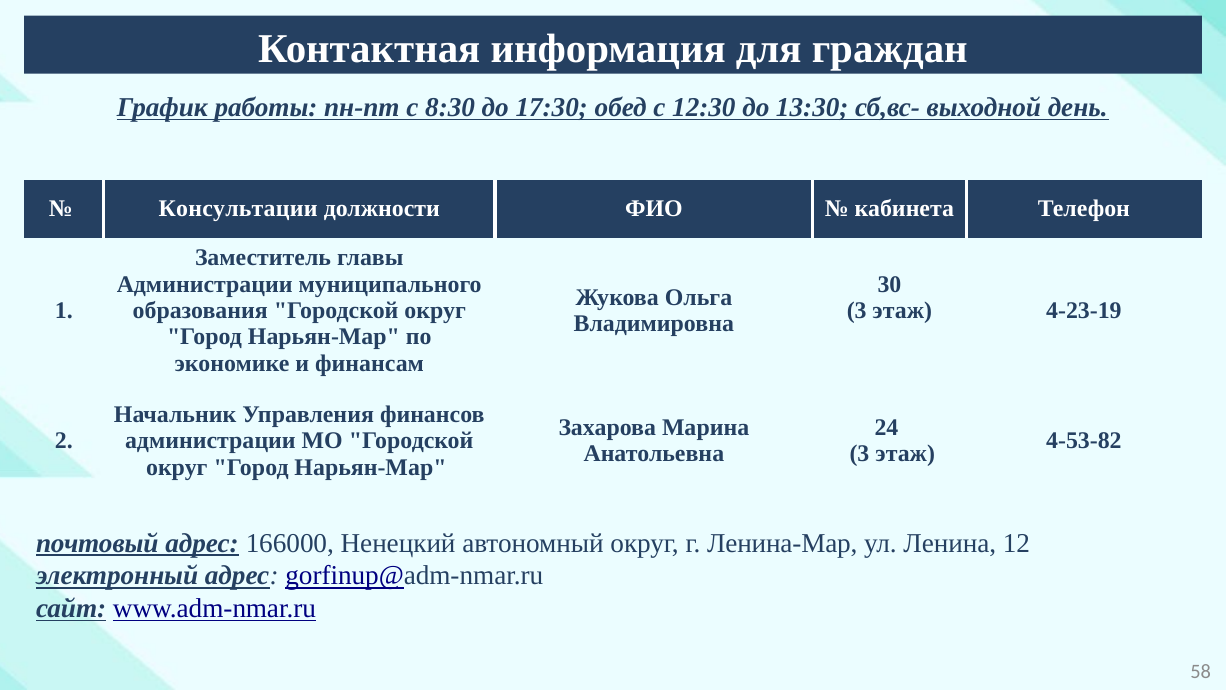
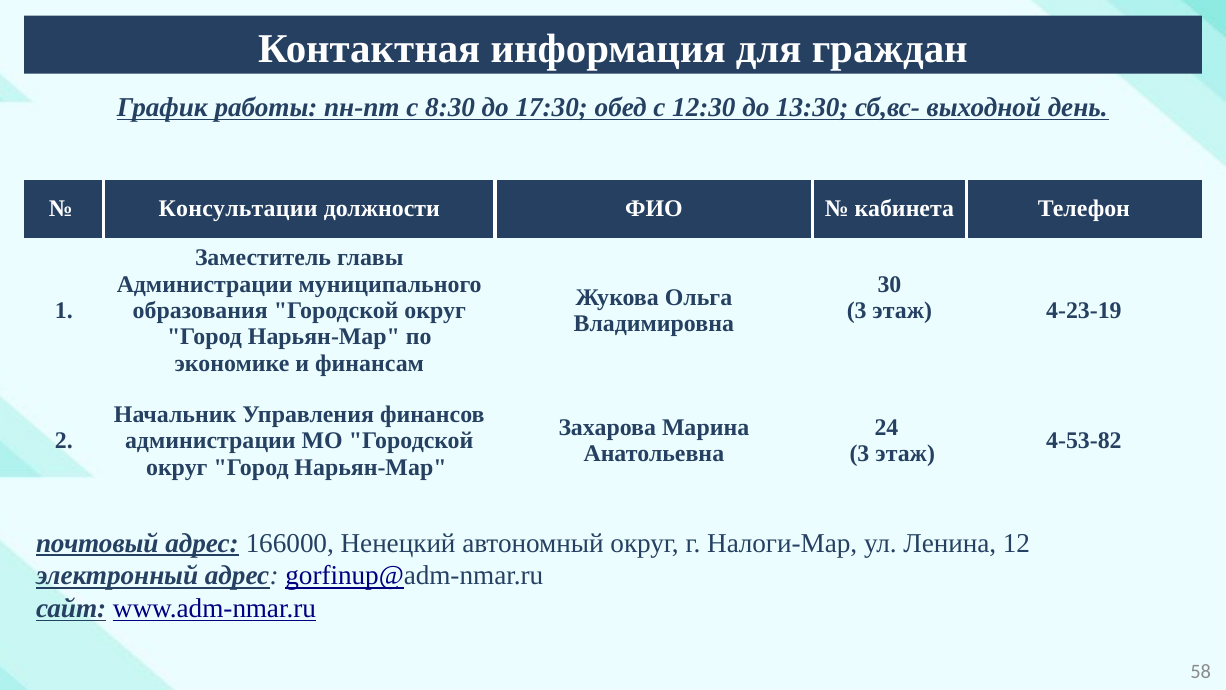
Ленина-Мар: Ленина-Мар -> Налоги-Мар (782, 543)
